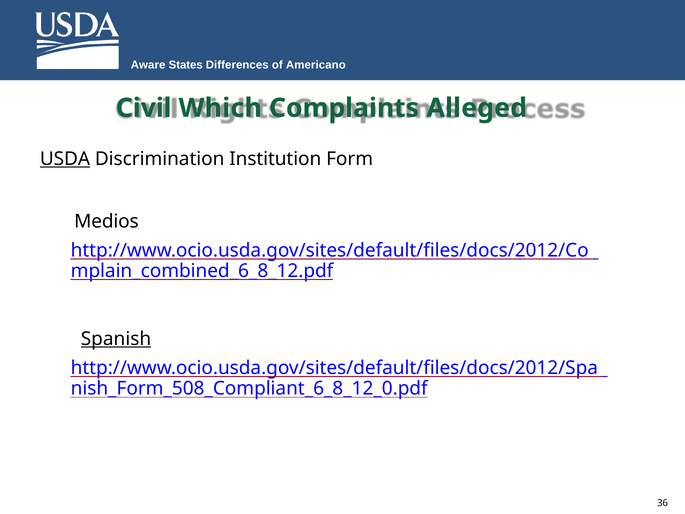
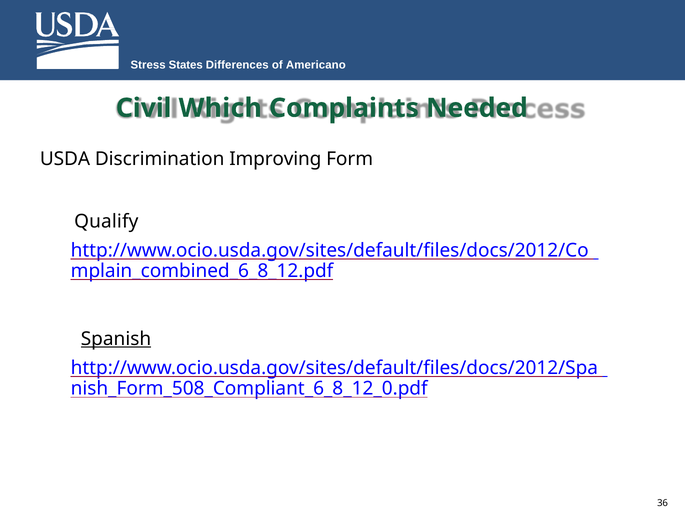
Aware: Aware -> Stress (148, 65)
Alleged: Alleged -> Needed (477, 108)
USDA underline: present -> none (65, 159)
Institution: Institution -> Improving (275, 159)
Medios: Medios -> Qualify (106, 221)
